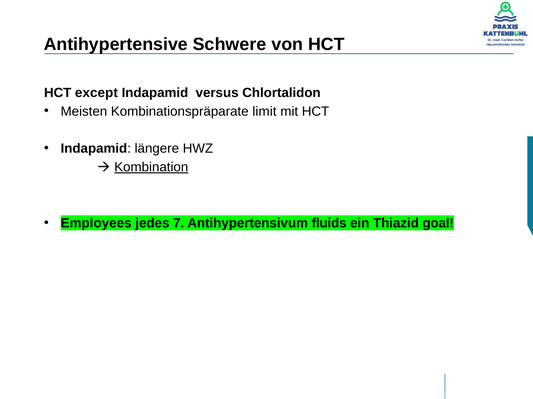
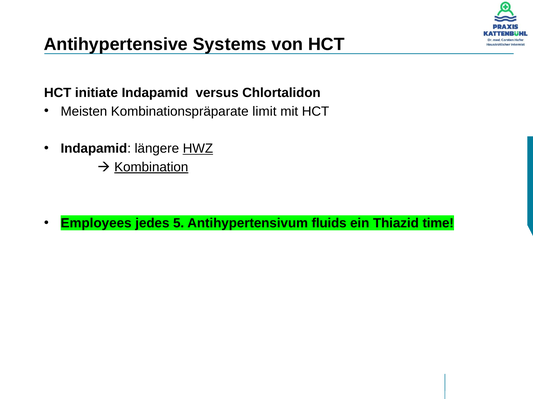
Schwere: Schwere -> Systems (230, 44)
except: except -> initiate (96, 93)
HWZ underline: none -> present (198, 149)
7: 7 -> 5 (179, 223)
goal: goal -> time (438, 223)
